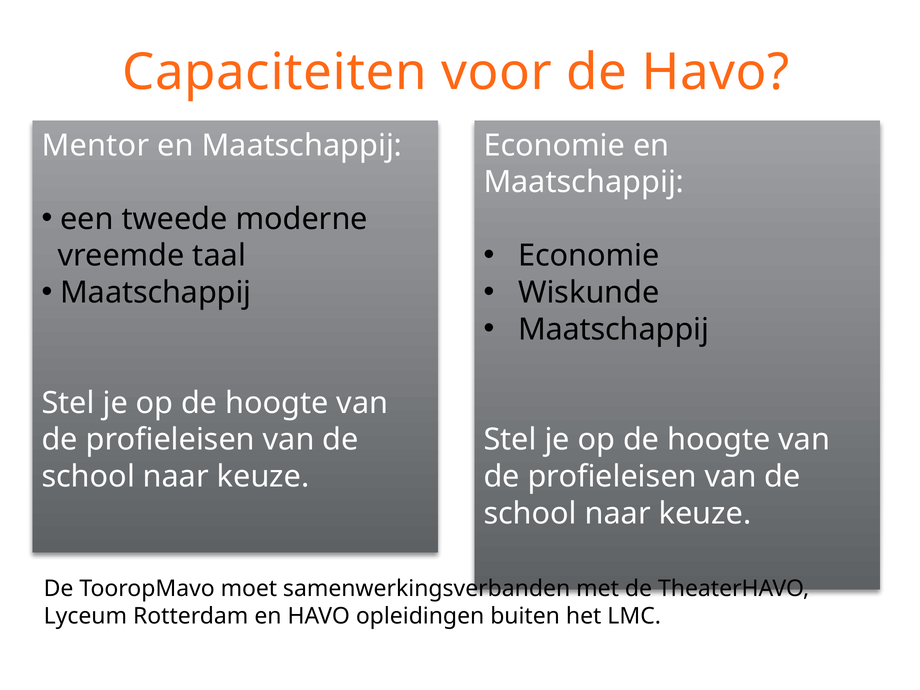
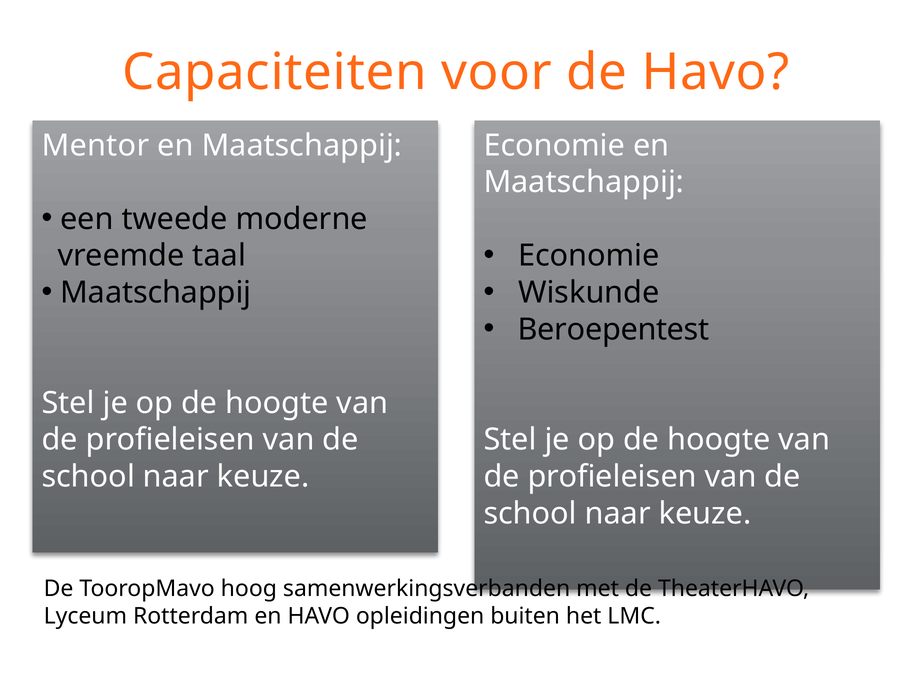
Maatschappij: Maatschappij -> Beroepentest (614, 329)
moet: moet -> hoog (249, 589)
